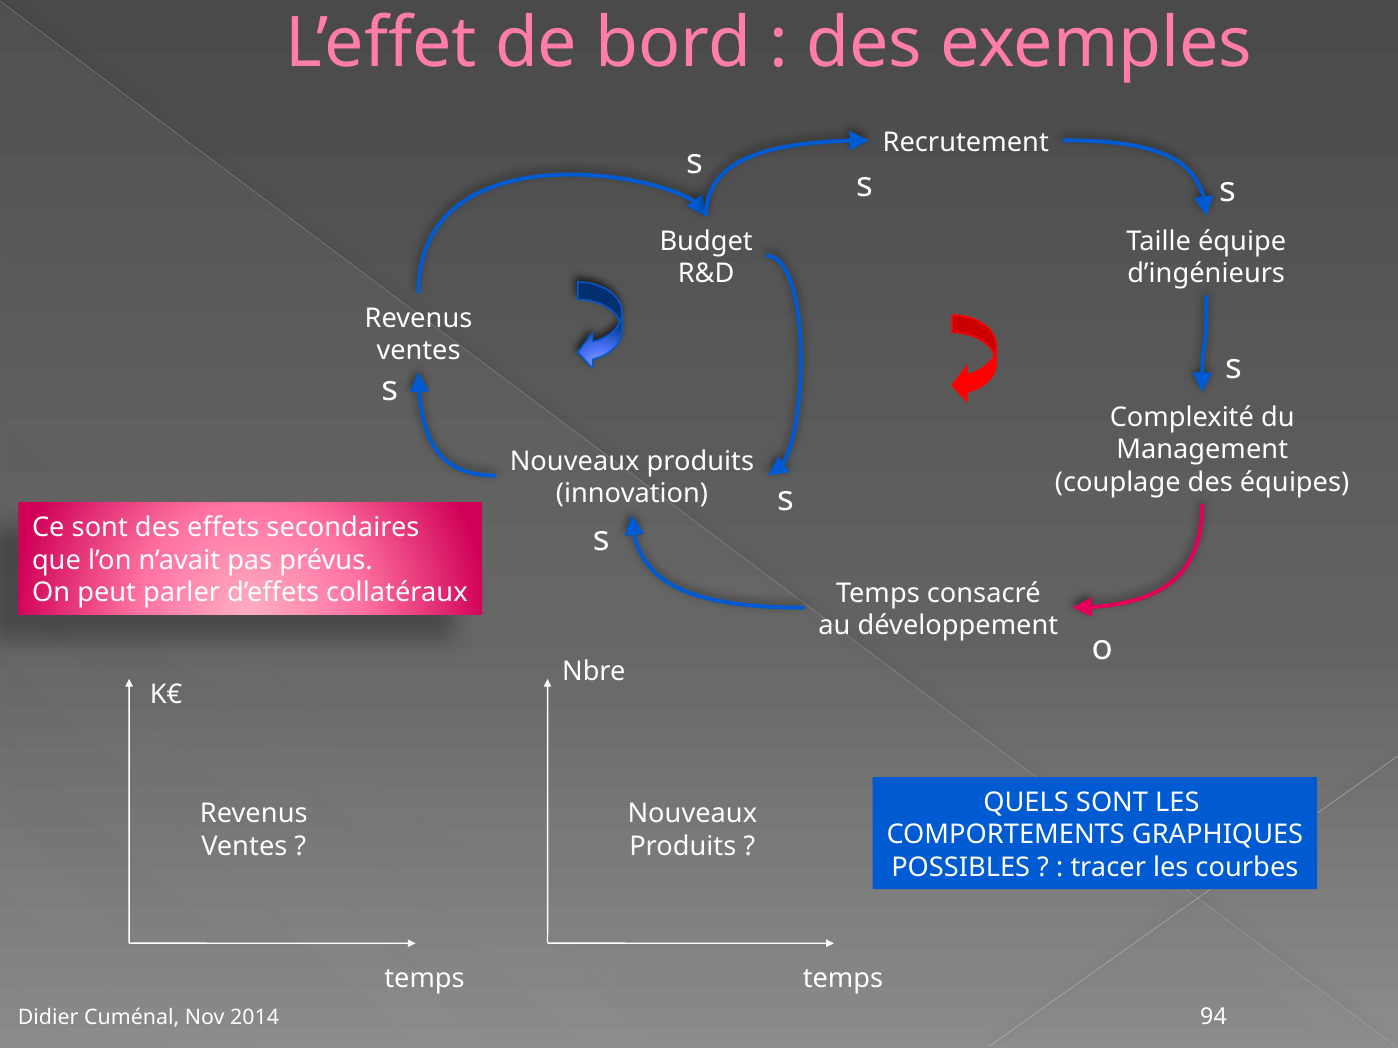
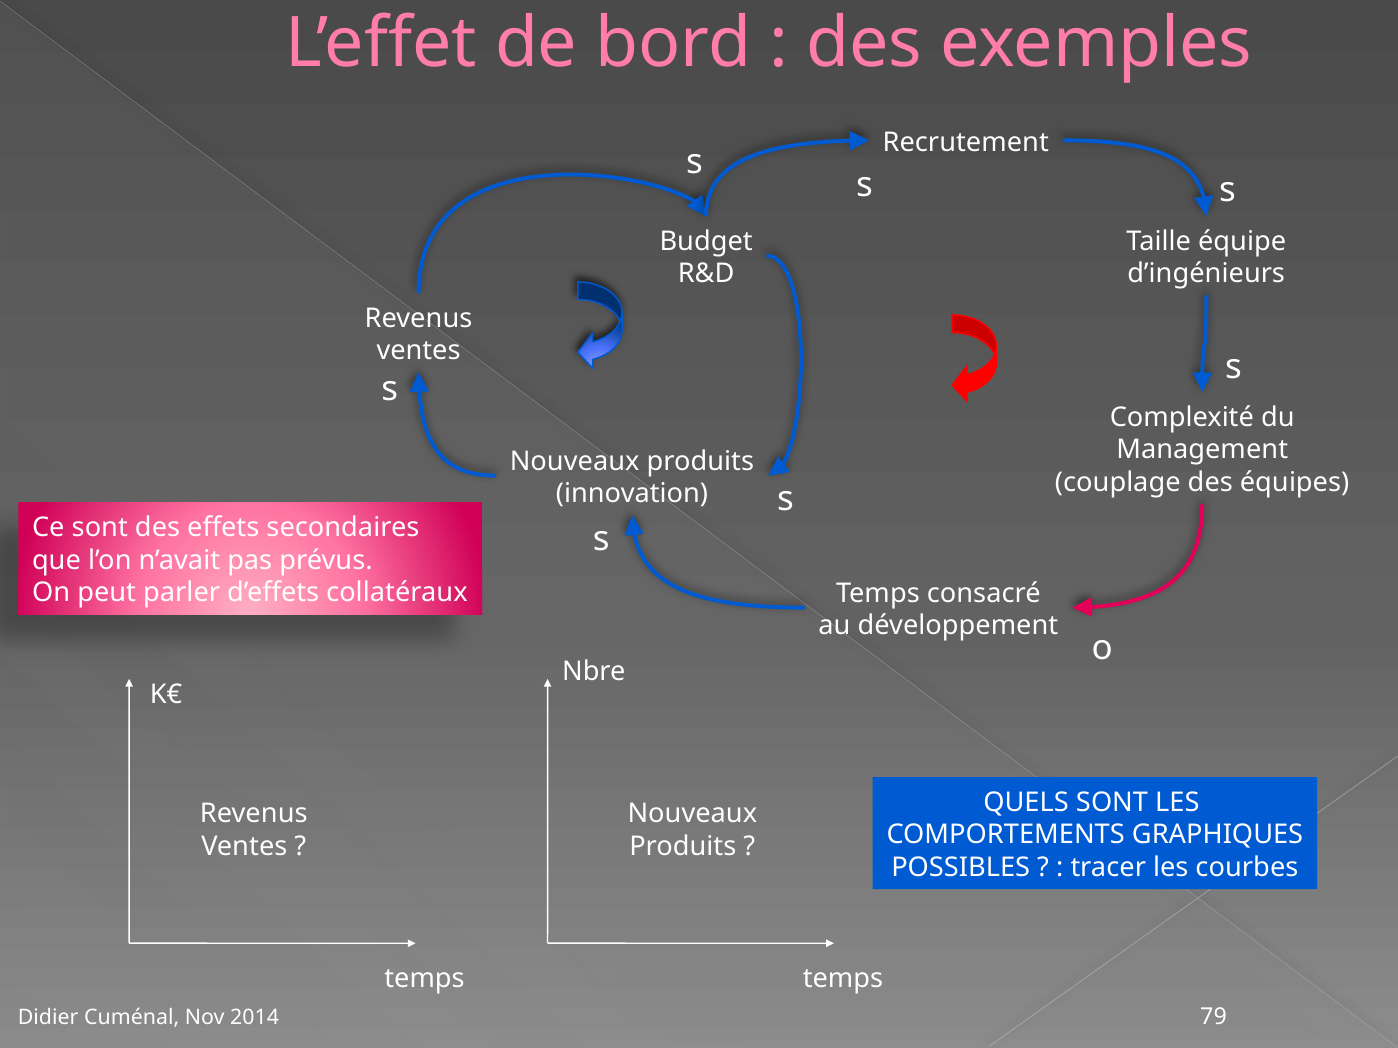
94: 94 -> 79 (1214, 1017)
